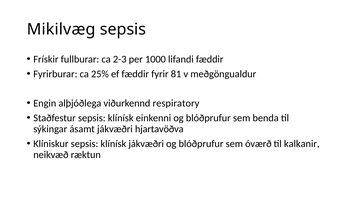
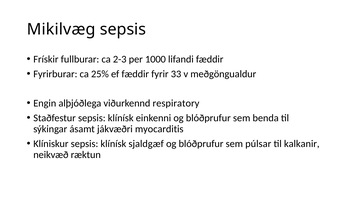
81: 81 -> 33 (176, 74)
hjartavöðva: hjartavöðva -> myocarditis (159, 129)
klínísk jákvæðri: jákvæðri -> sjaldgæf (146, 144)
óværð: óværð -> púlsar (258, 144)
